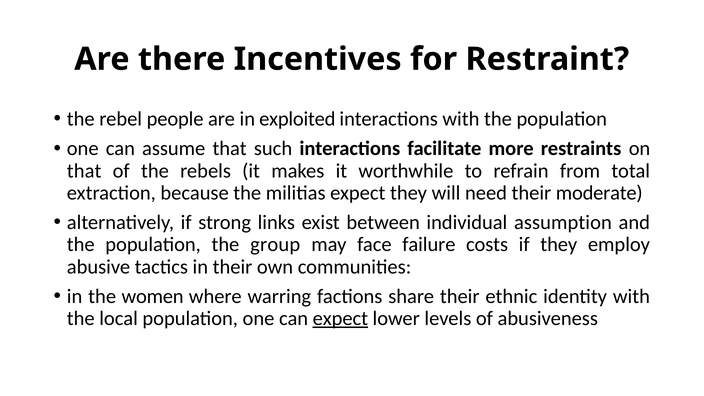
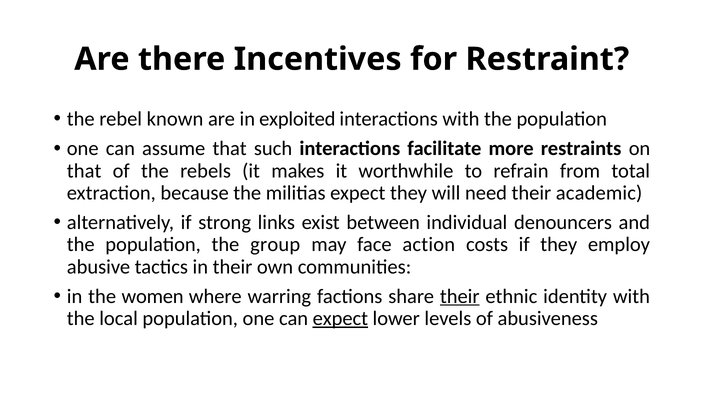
people: people -> known (175, 119)
moderate: moderate -> academic (599, 193)
assumption: assumption -> denouncers (563, 222)
failure: failure -> action (429, 245)
their underline: none -> present (460, 296)
